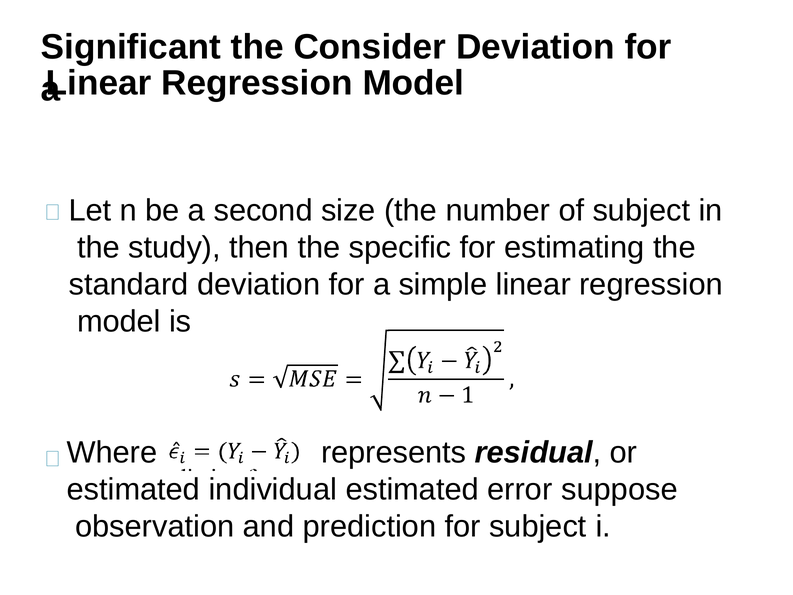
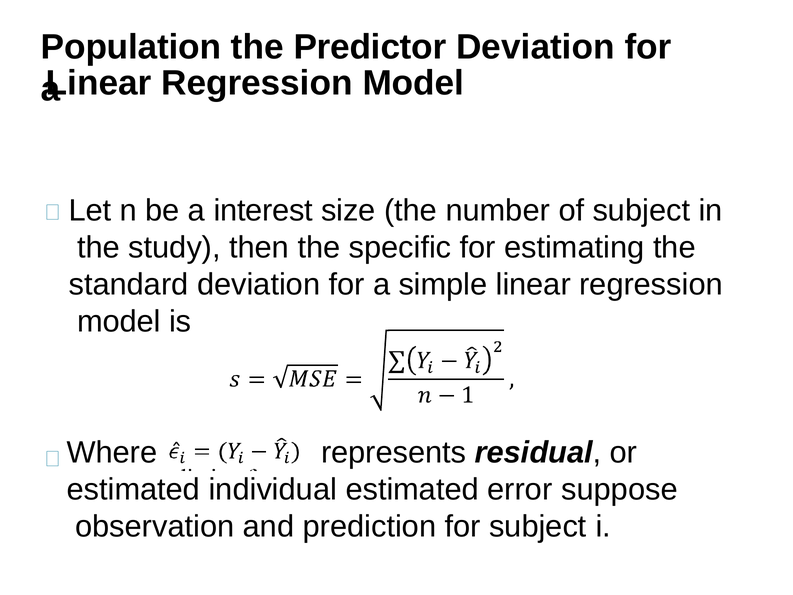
Significant: Significant -> Population (131, 47)
Consider: Consider -> Predictor (370, 47)
second: second -> interest (263, 210)
